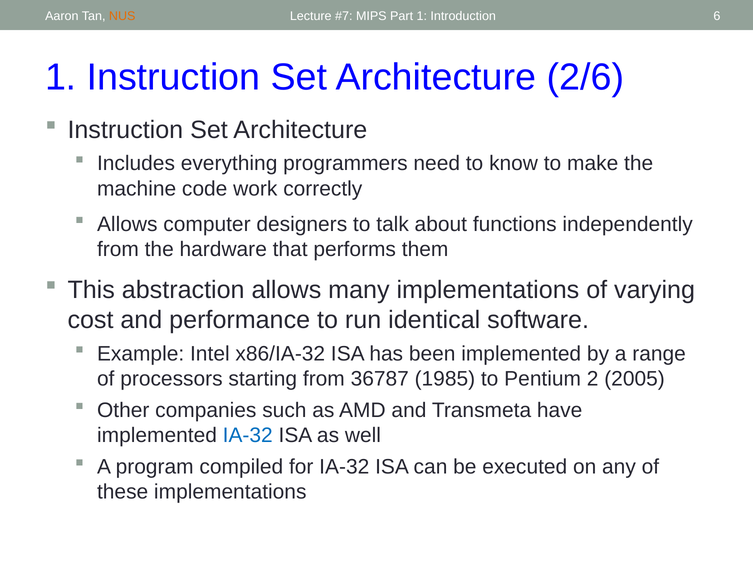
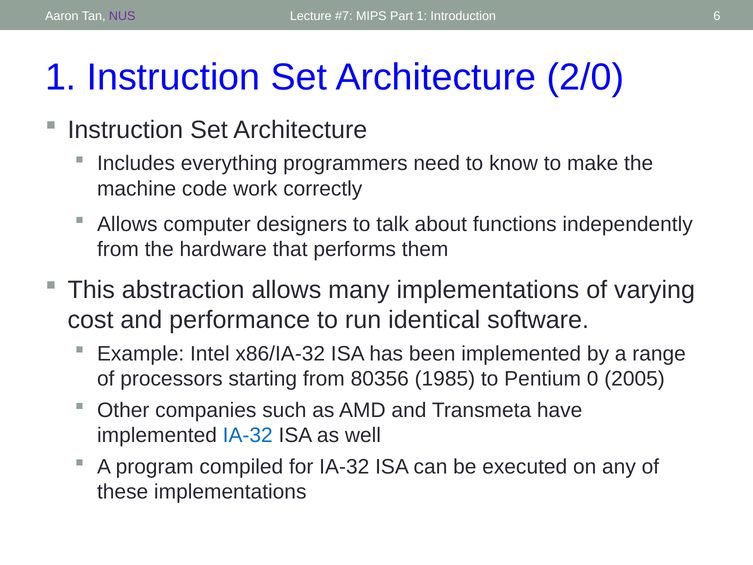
NUS colour: orange -> purple (122, 16)
2/6: 2/6 -> 2/0 (585, 77)
36787: 36787 -> 80356 (380, 379)
2: 2 -> 0 (593, 379)
